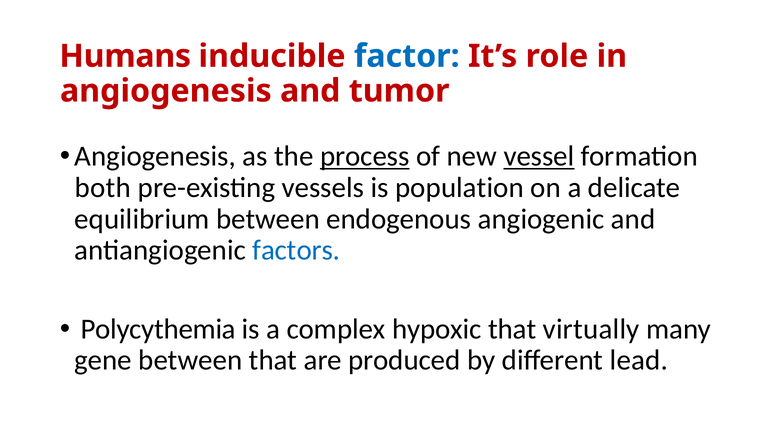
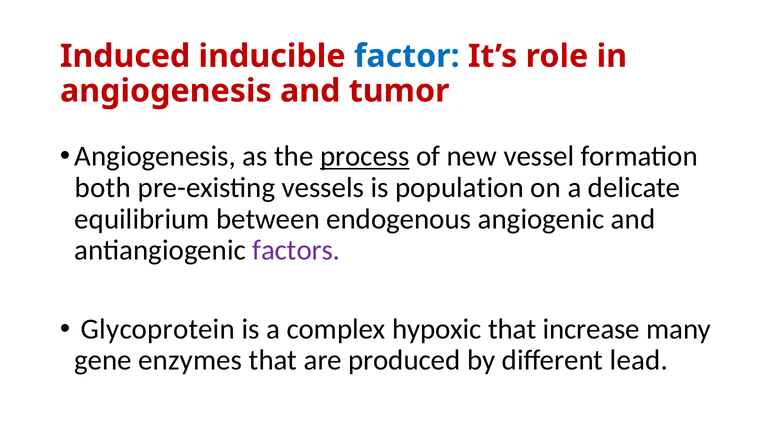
Humans: Humans -> Induced (125, 56)
vessel underline: present -> none (539, 156)
factors colour: blue -> purple (296, 250)
Polycythemia: Polycythemia -> Glycoprotein (158, 329)
virtually: virtually -> increase (591, 329)
gene between: between -> enzymes (190, 360)
